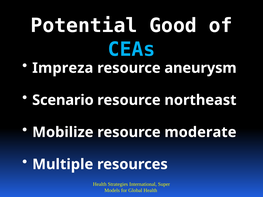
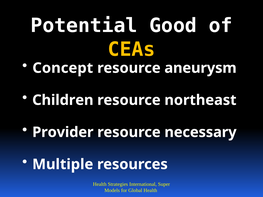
CEAs colour: light blue -> yellow (131, 49)
Impreza: Impreza -> Concept (63, 68)
Scenario: Scenario -> Children (63, 100)
Mobilize: Mobilize -> Provider (63, 132)
moderate: moderate -> necessary (200, 132)
